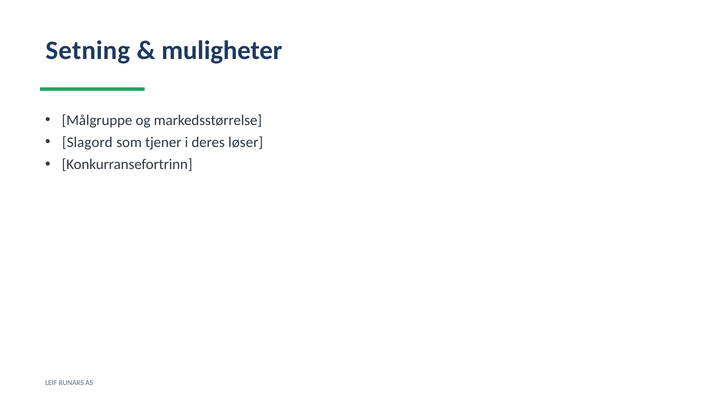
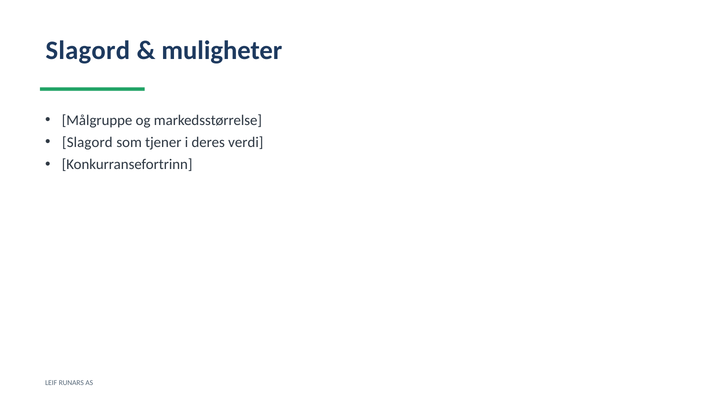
Setning: Setning -> Slagord (88, 51)
løser: løser -> verdi (246, 142)
